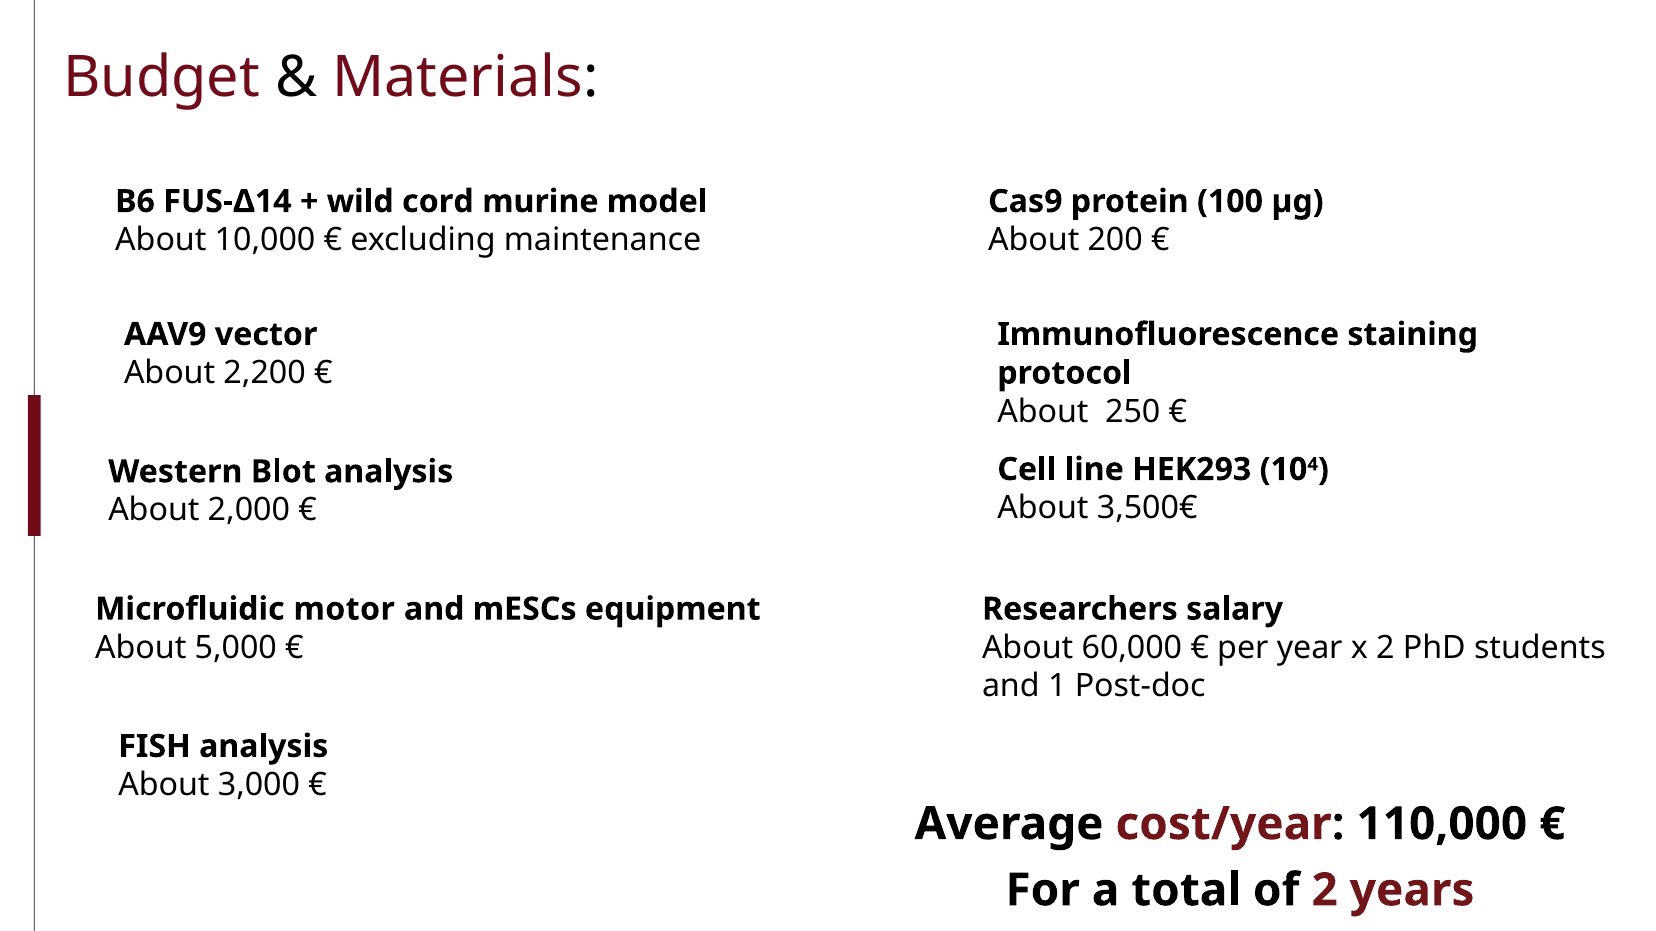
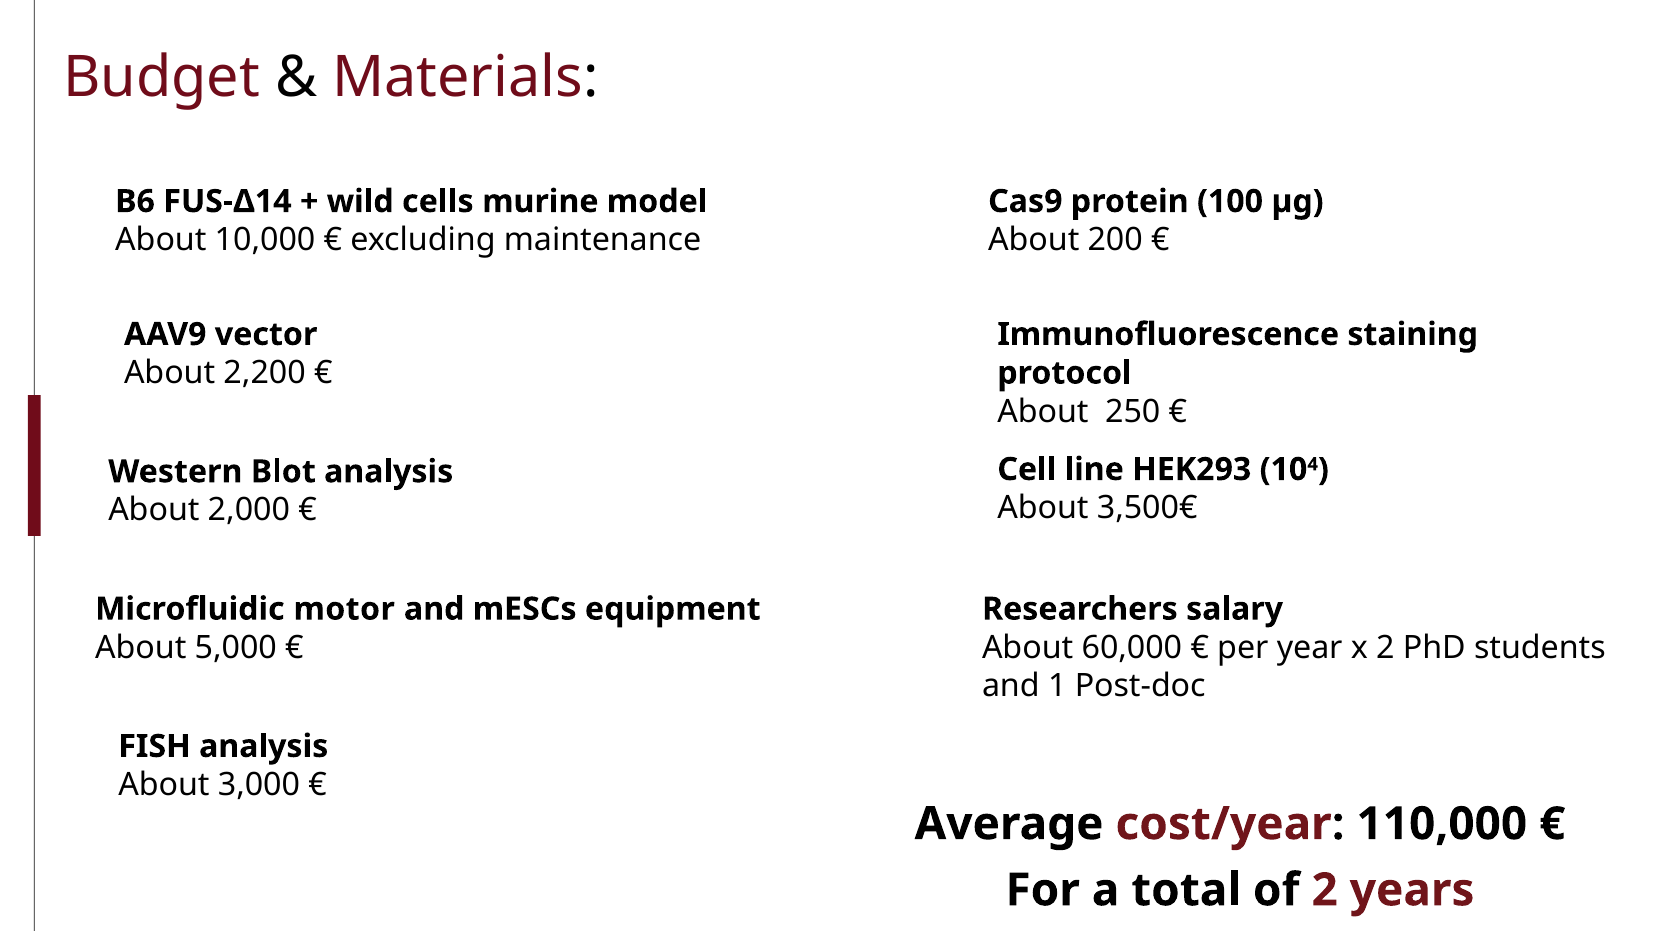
cord: cord -> cells (438, 202)
